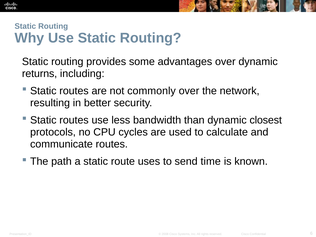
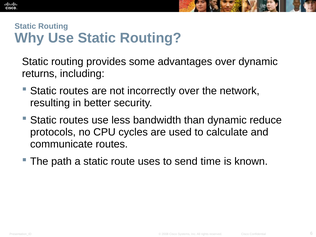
commonly: commonly -> incorrectly (152, 91)
closest: closest -> reduce (266, 120)
